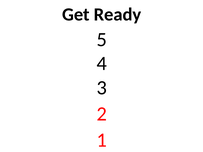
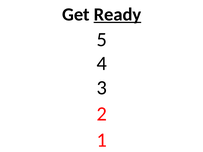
Ready underline: none -> present (117, 14)
